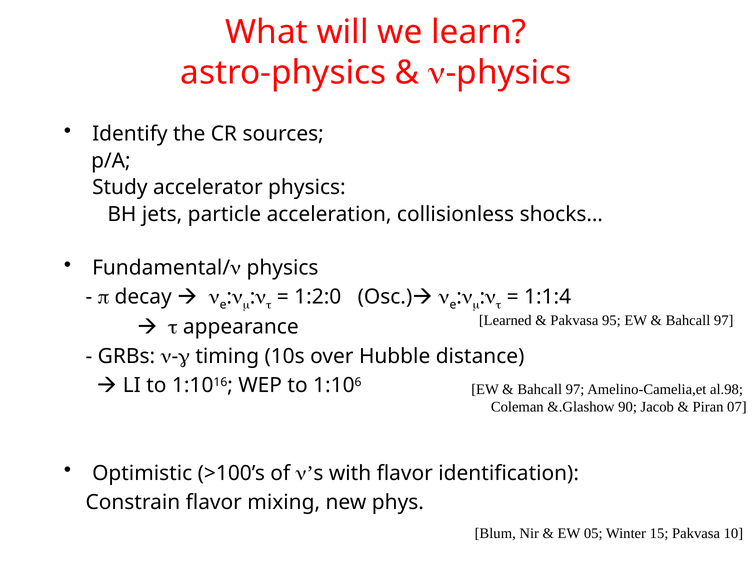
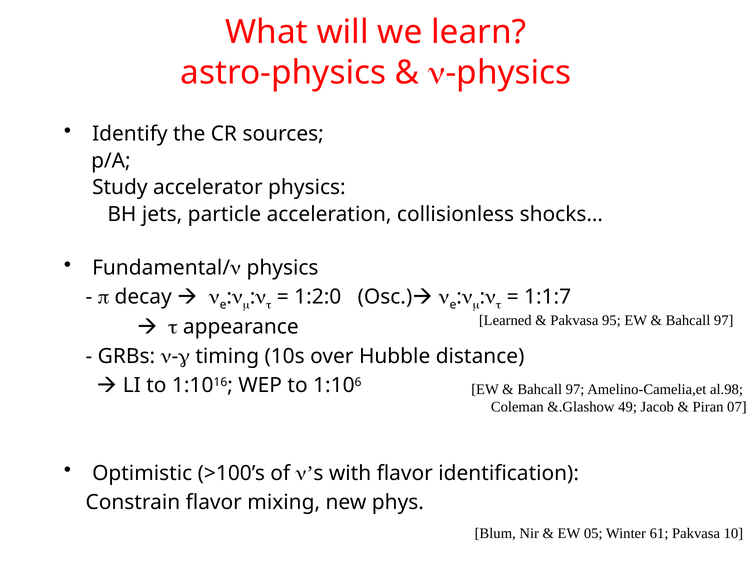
1:1:4: 1:1:4 -> 1:1:7 (548, 297)
90: 90 -> 49 (628, 407)
15: 15 -> 61 (659, 534)
